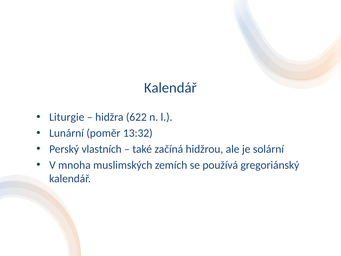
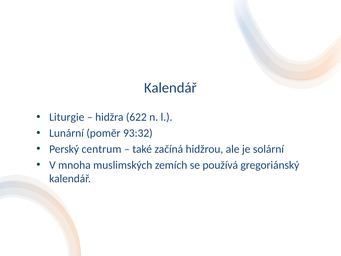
13:32: 13:32 -> 93:32 (138, 133)
vlastních: vlastních -> centrum (102, 149)
